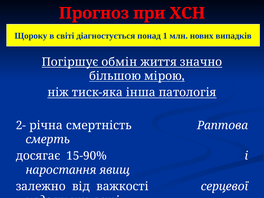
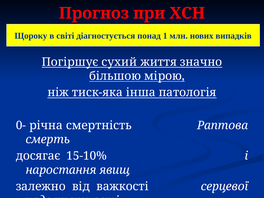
обмін: обмін -> сухий (119, 62)
2-: 2- -> 0- (21, 125)
15-90%: 15-90% -> 15-10% (87, 156)
